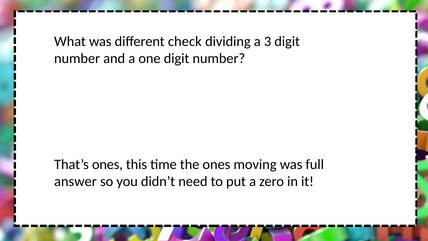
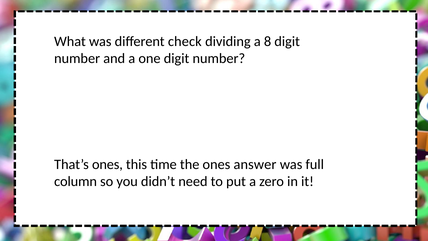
3: 3 -> 8 (268, 41)
moving: moving -> answer (255, 164)
answer: answer -> column (76, 181)
